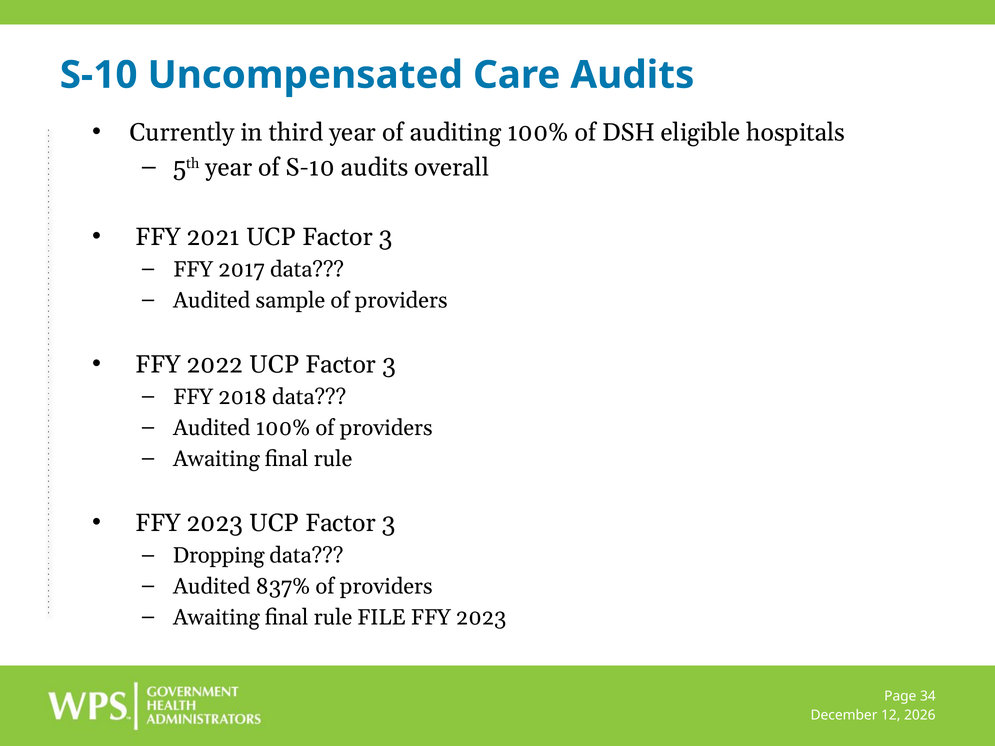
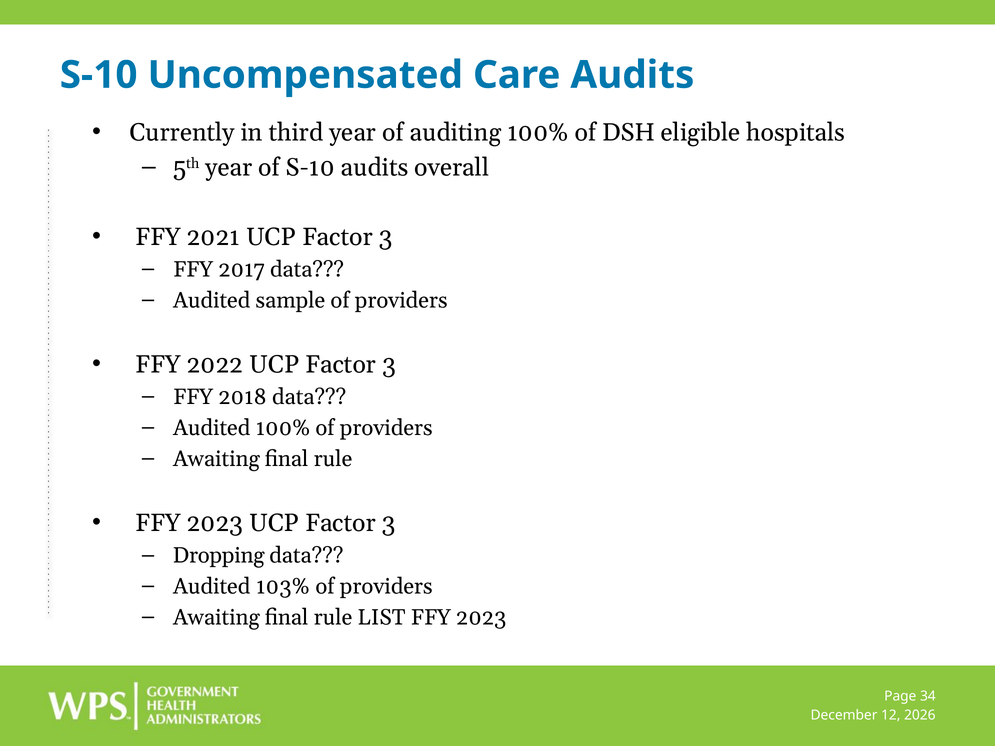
837%: 837% -> 103% (283, 587)
FILE: FILE -> LIST (381, 618)
